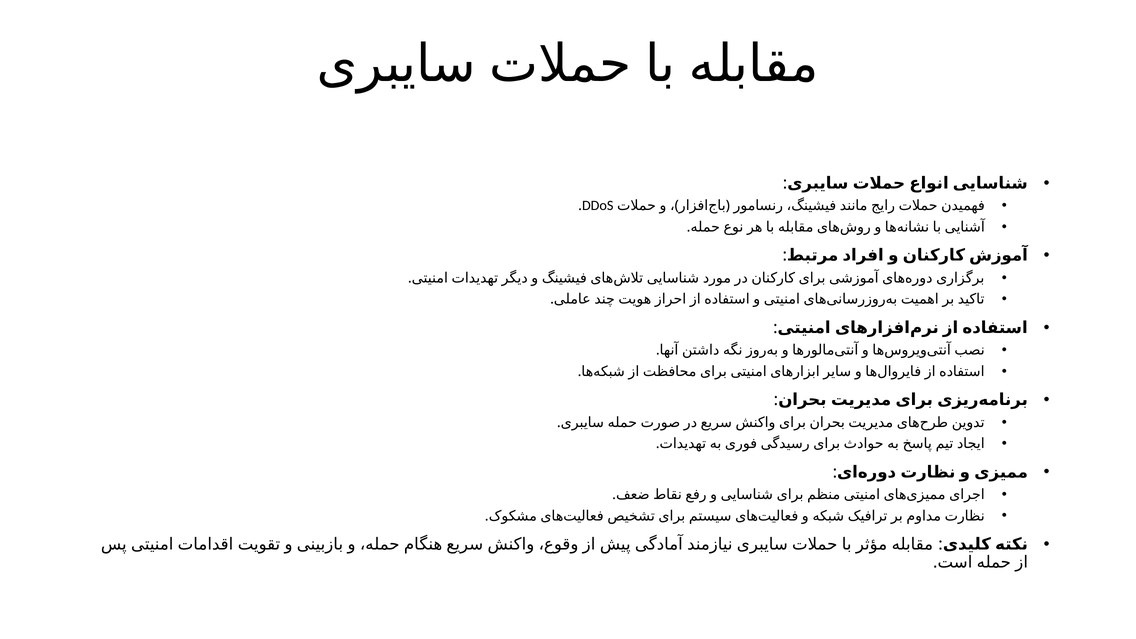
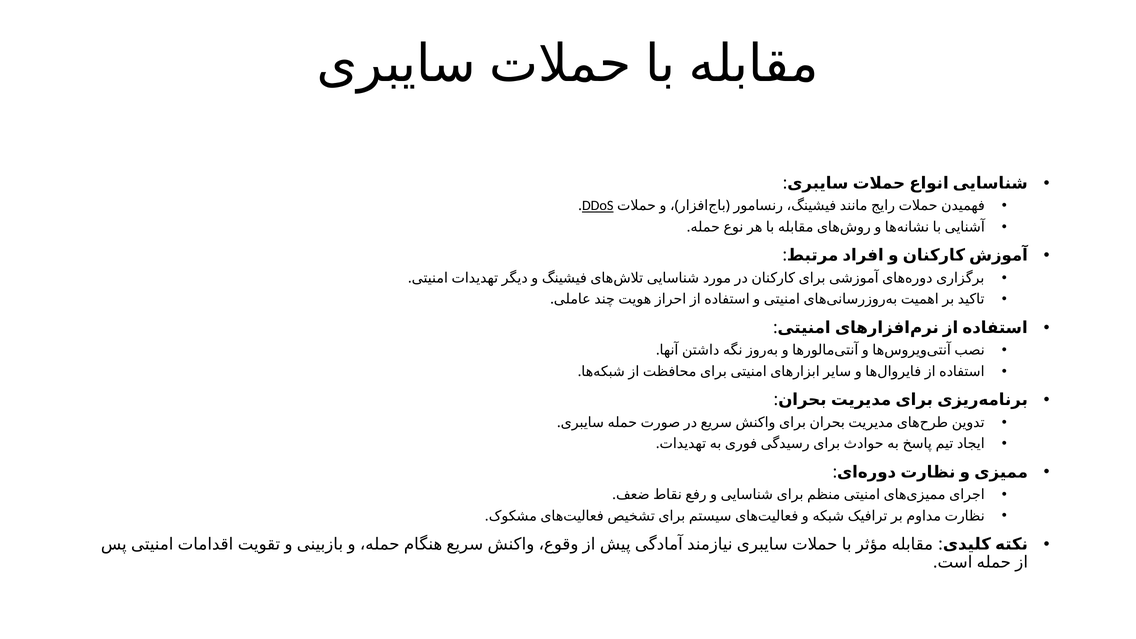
DDoS underline: none -> present (598, 206)
